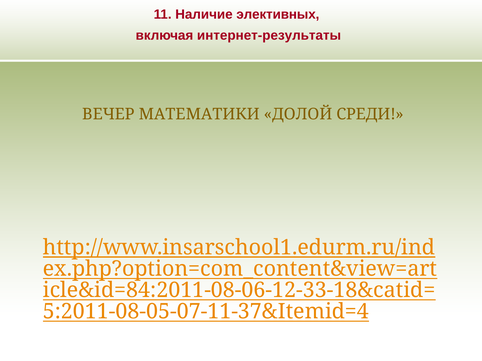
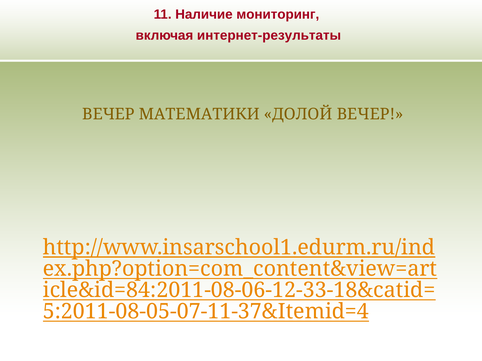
элективных: элективных -> мониторинг (278, 14)
ДОЛОЙ СРЕДИ: СРЕДИ -> ВЕЧЕР (370, 115)
